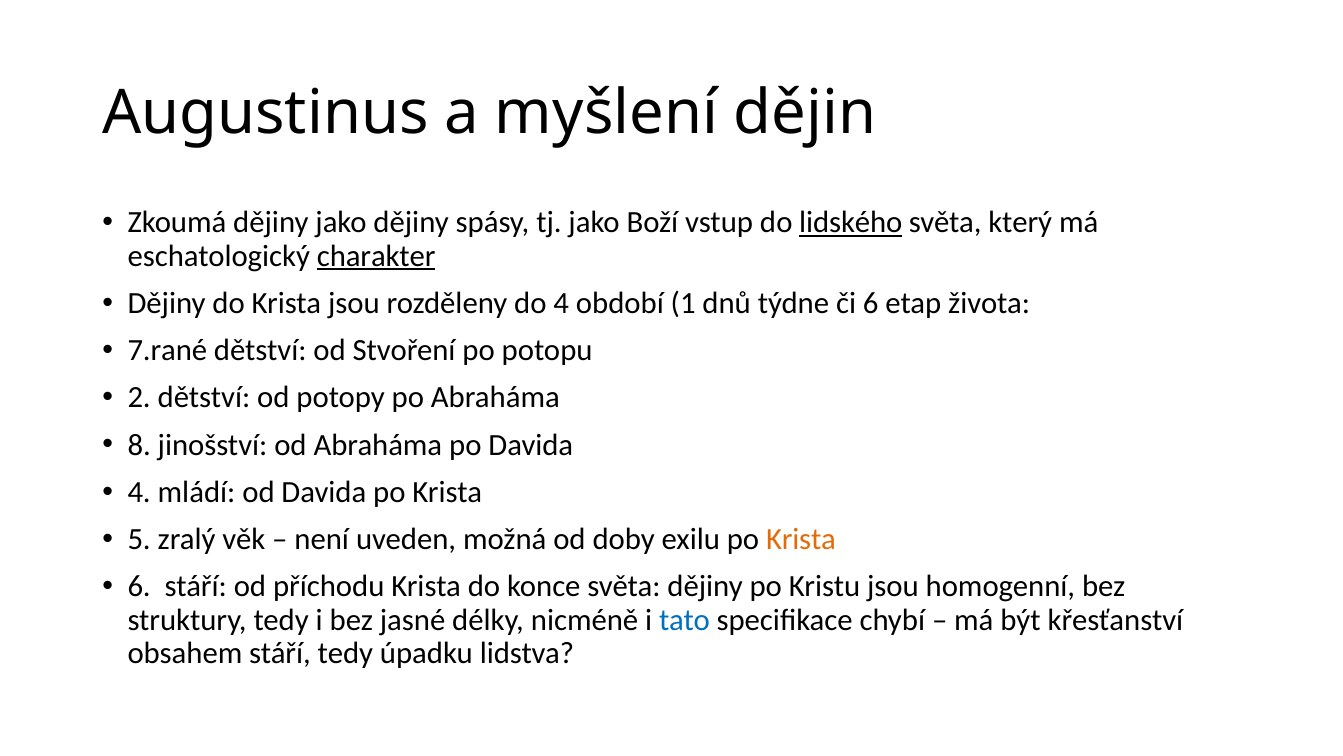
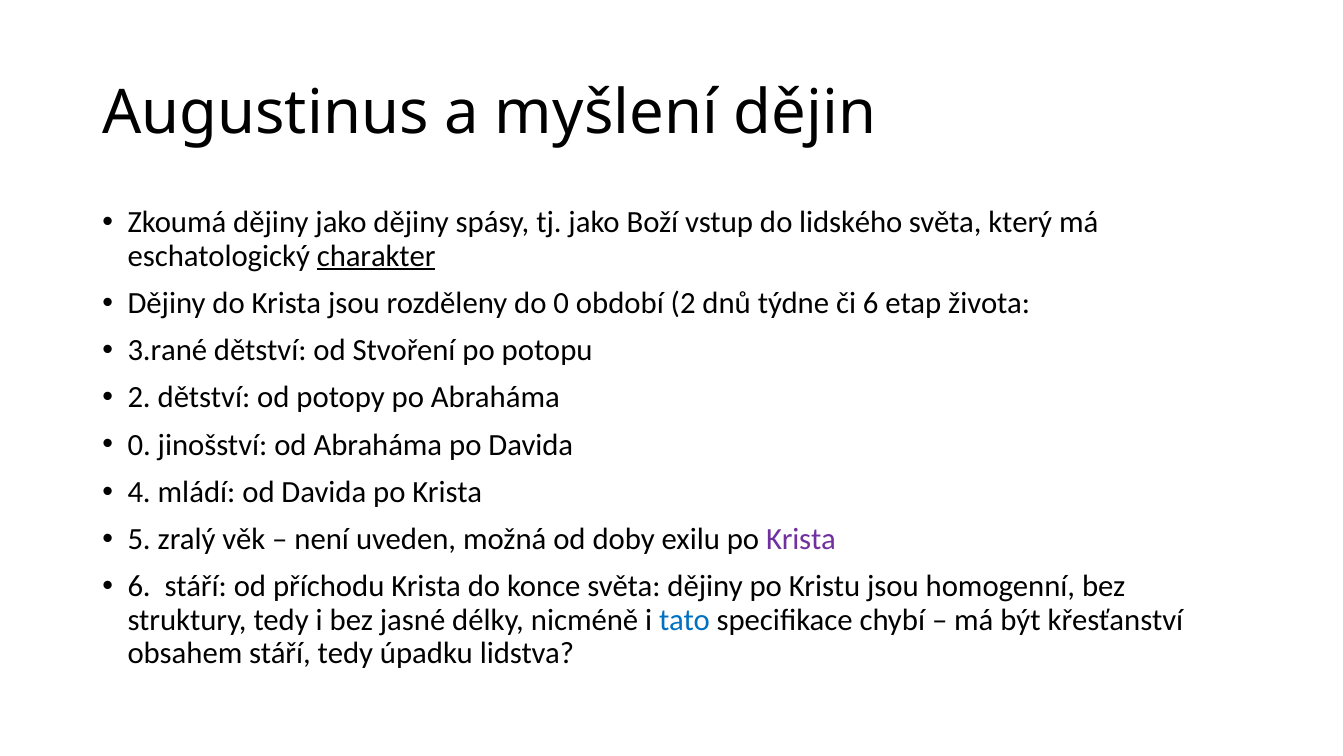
lidského underline: present -> none (851, 223)
do 4: 4 -> 0 (561, 303)
období 1: 1 -> 2 (683, 303)
7.rané: 7.rané -> 3.rané (167, 350)
8: 8 -> 0 (139, 445)
Krista colour: orange -> purple (801, 539)
